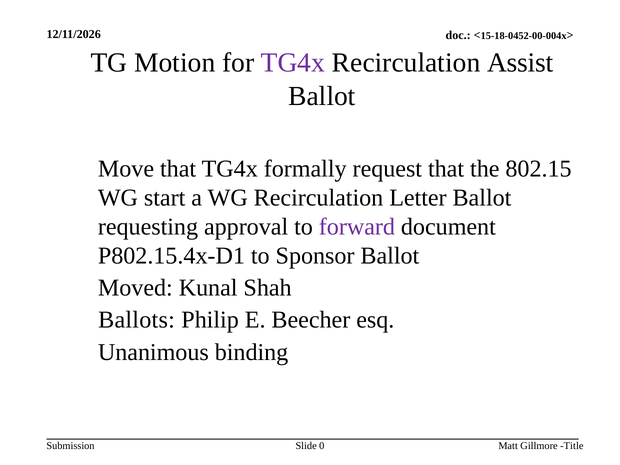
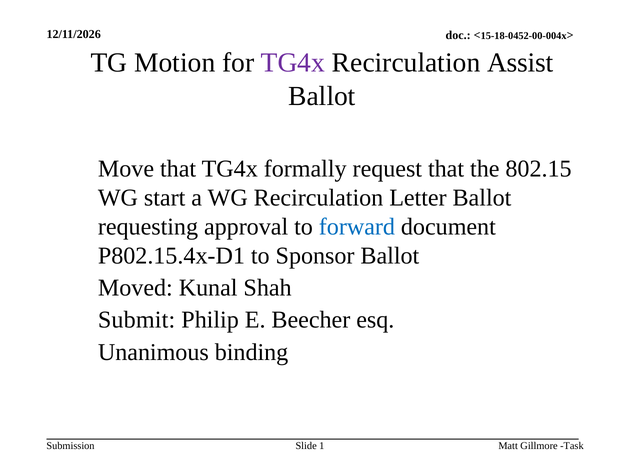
forward colour: purple -> blue (357, 227)
Ballots: Ballots -> Submit (137, 320)
0: 0 -> 1 (322, 446)
Title: Title -> Task (572, 446)
